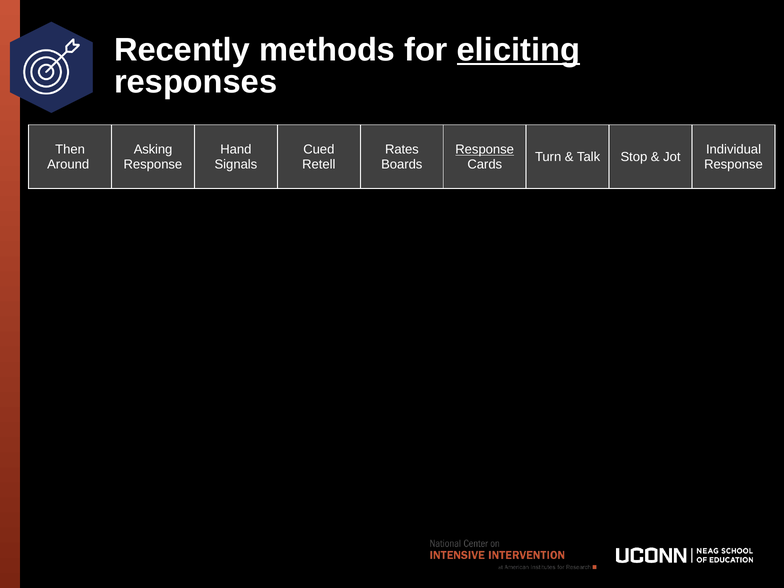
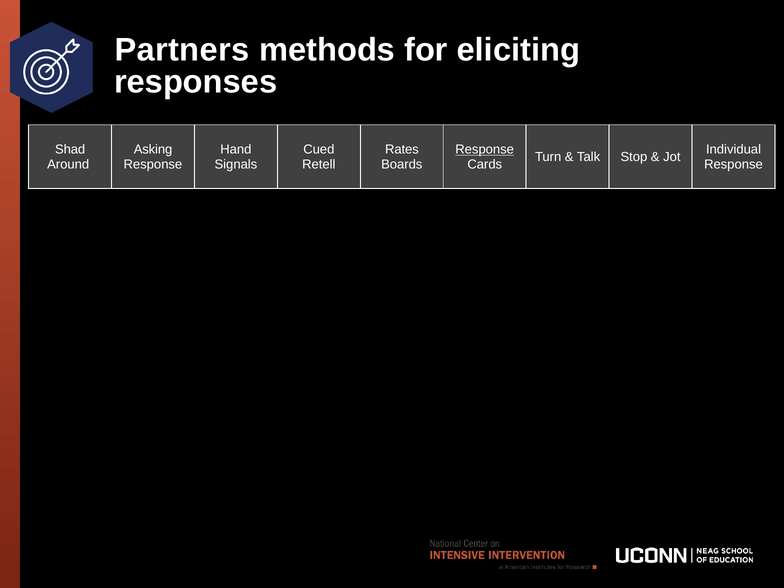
Recently: Recently -> Partners (182, 50)
eliciting underline: present -> none (518, 50)
Then: Then -> Shad (70, 150)
